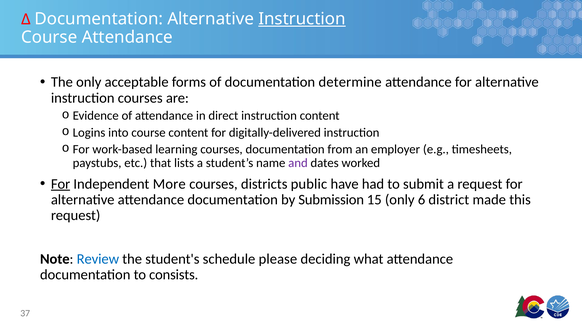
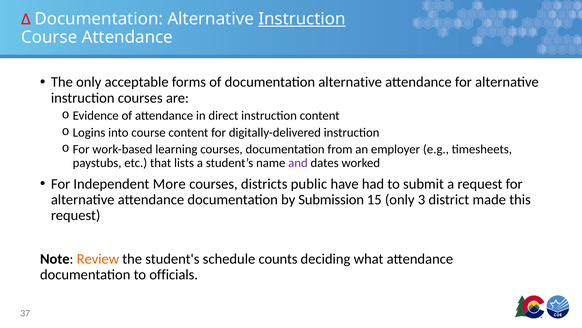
of documentation determine: determine -> alternative (350, 82)
For underline: present -> none (61, 184)
6: 6 -> 3 (422, 199)
Review colour: blue -> orange (98, 258)
please: please -> counts (278, 258)
consists: consists -> officials (174, 274)
